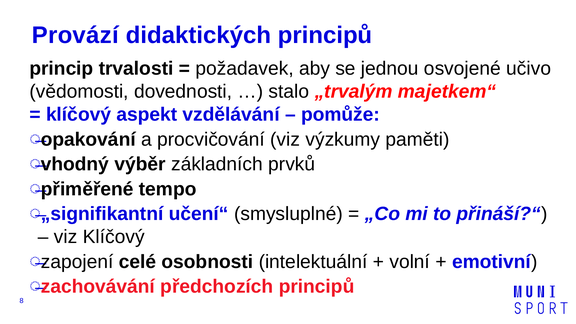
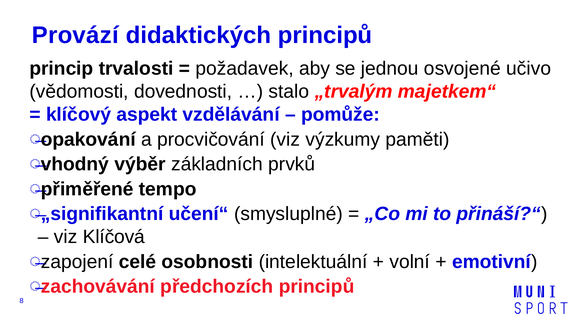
viz Klíčový: Klíčový -> Klíčová (114, 237)
